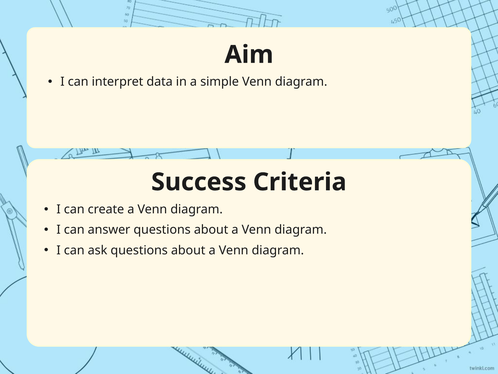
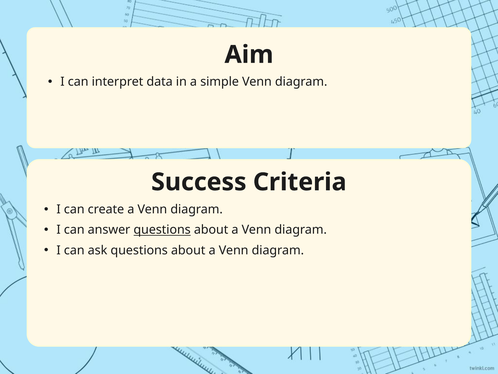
questions underline: none -> present (162, 230)
